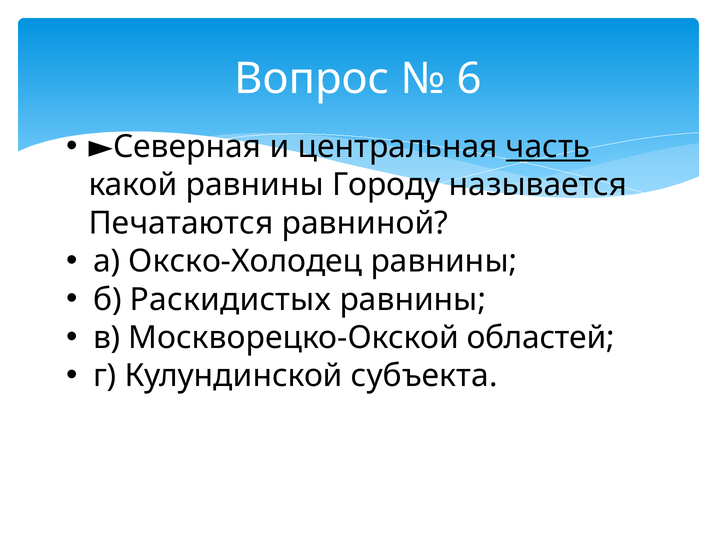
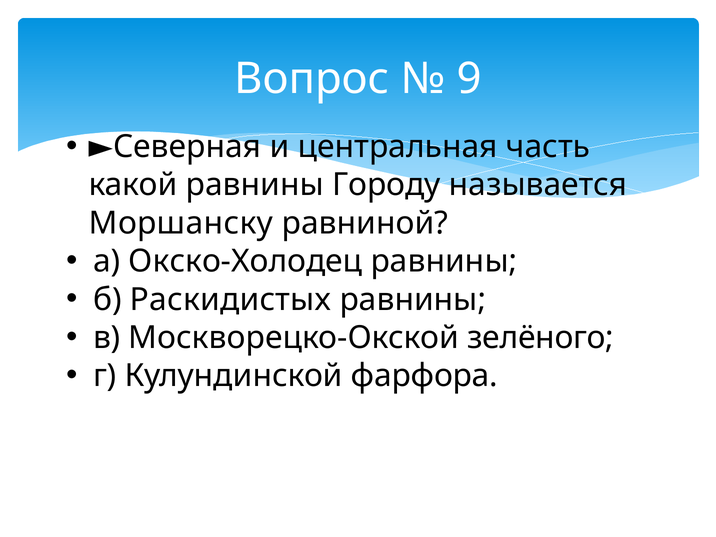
6: 6 -> 9 (469, 79)
часть underline: present -> none (548, 147)
Печатаются: Печатаются -> Моршанску (181, 223)
областей: областей -> зелёного (541, 338)
субъекта: субъекта -> фарфора (424, 376)
